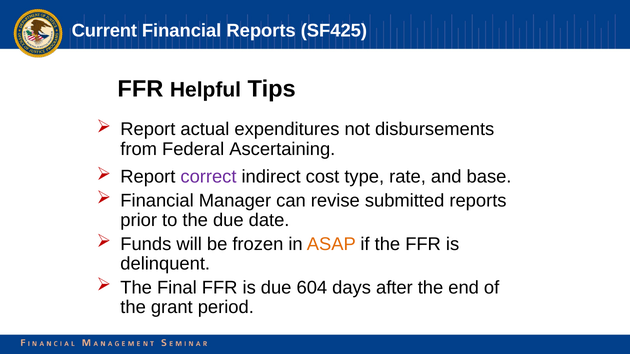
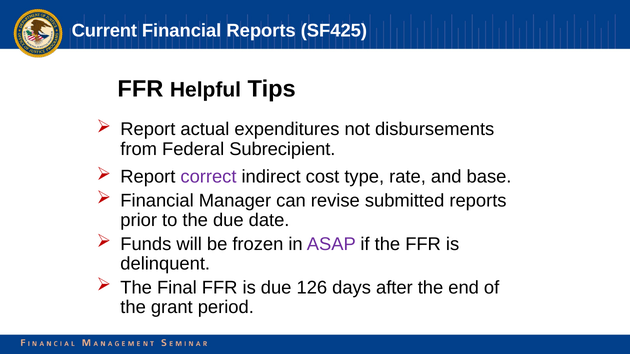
Ascertaining: Ascertaining -> Subrecipient (282, 149)
ASAP colour: orange -> purple (331, 244)
604: 604 -> 126 (312, 288)
